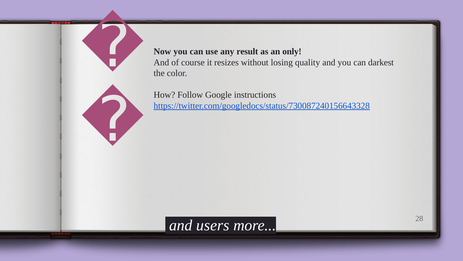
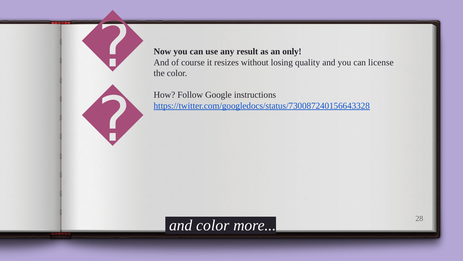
darkest: darkest -> license (381, 62)
and users: users -> color (213, 225)
